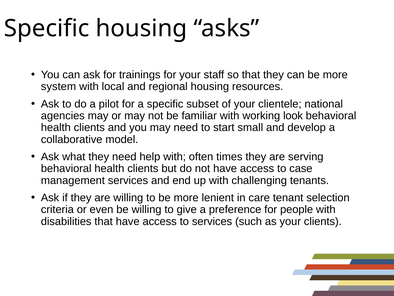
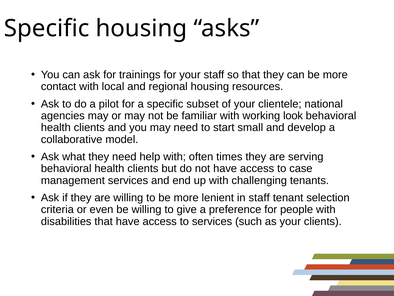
system: system -> contact (59, 86)
in care: care -> staff (259, 197)
